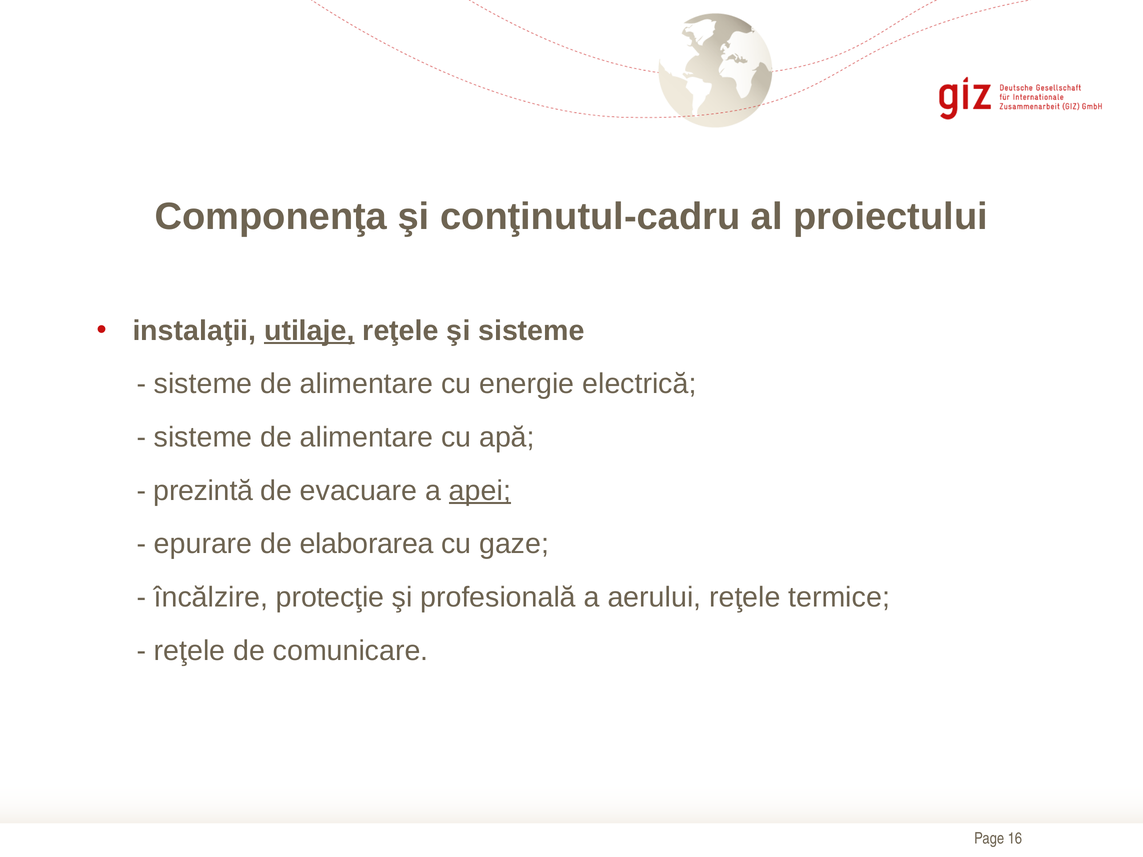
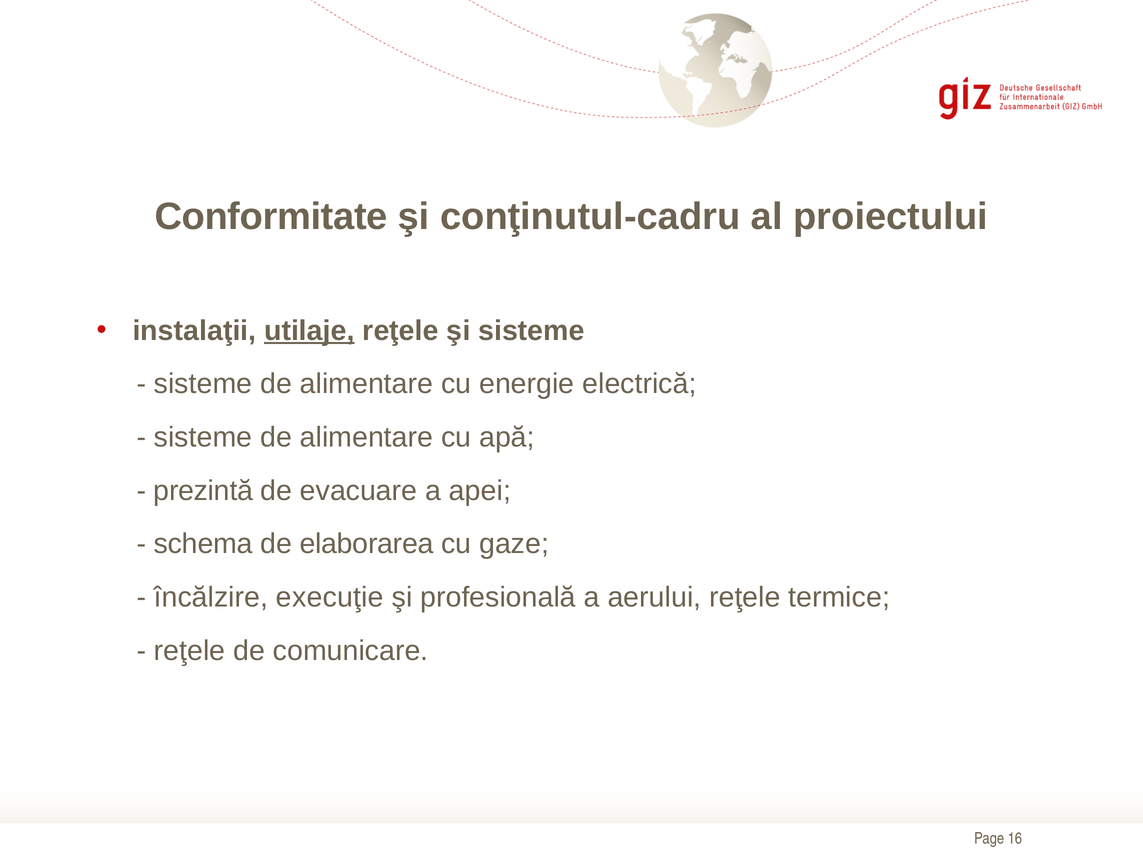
Componenţa: Componenţa -> Conformitate (271, 217)
apei underline: present -> none (480, 491)
epurare: epurare -> schema (203, 544)
protecţie: protecţie -> execuţie (330, 597)
